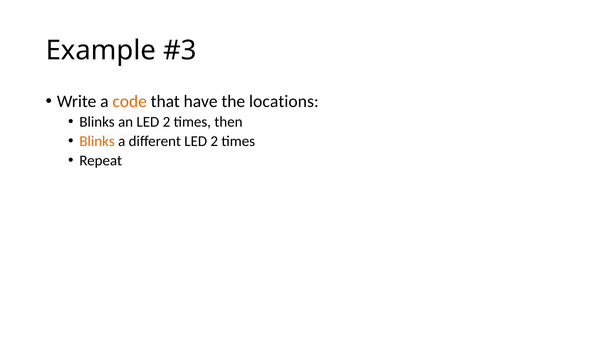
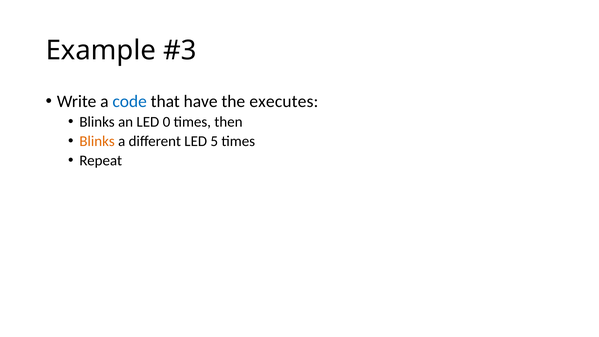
code colour: orange -> blue (130, 101)
locations: locations -> executes (284, 101)
an LED 2: 2 -> 0 (166, 122)
different LED 2: 2 -> 5 (214, 141)
